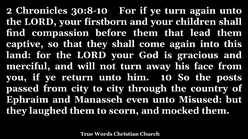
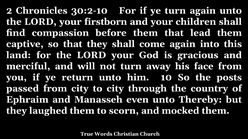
30:8-10: 30:8-10 -> 30:2-10 (89, 11)
Misused: Misused -> Thereby (200, 100)
